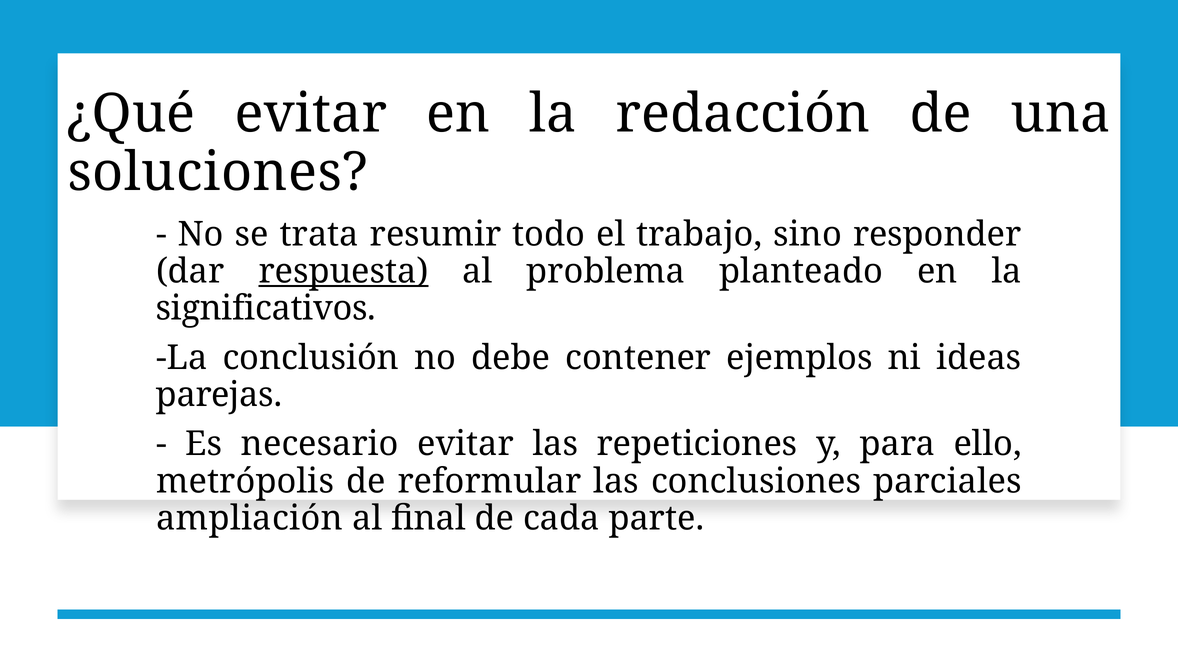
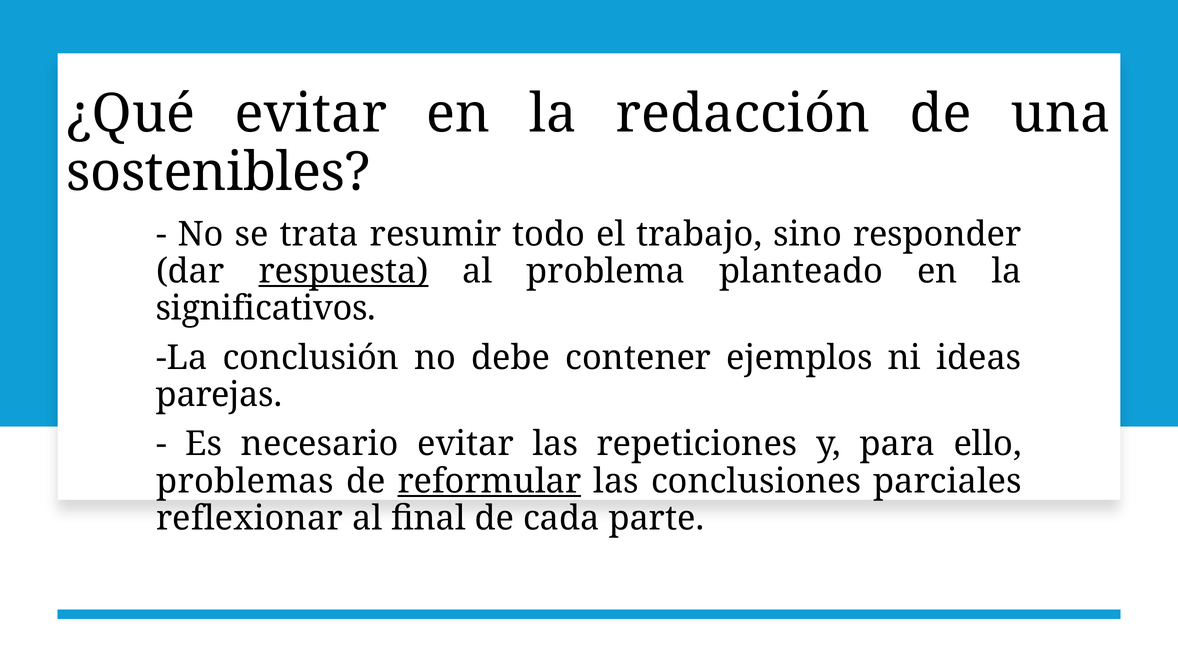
soluciones: soluciones -> sostenibles (218, 172)
metrópolis: metrópolis -> problemas (245, 481)
reformular underline: none -> present (489, 481)
ampliación: ampliación -> reflexionar (250, 518)
